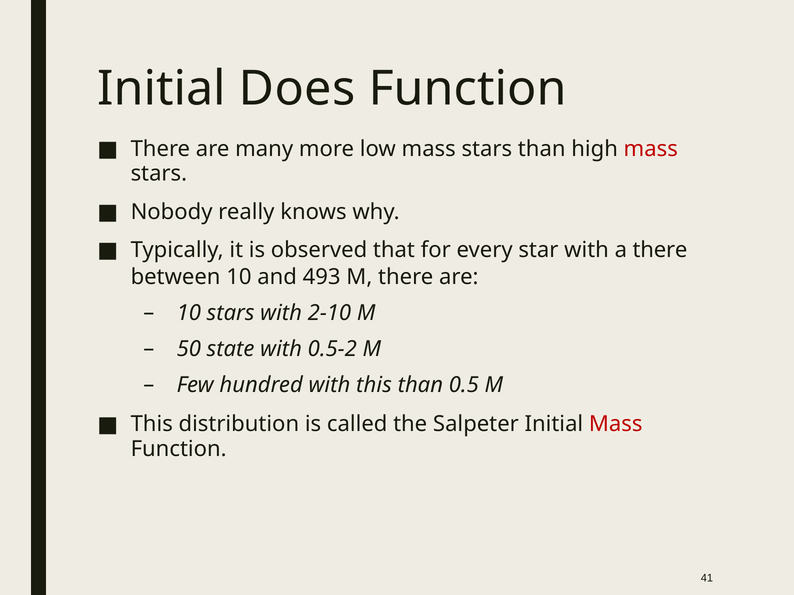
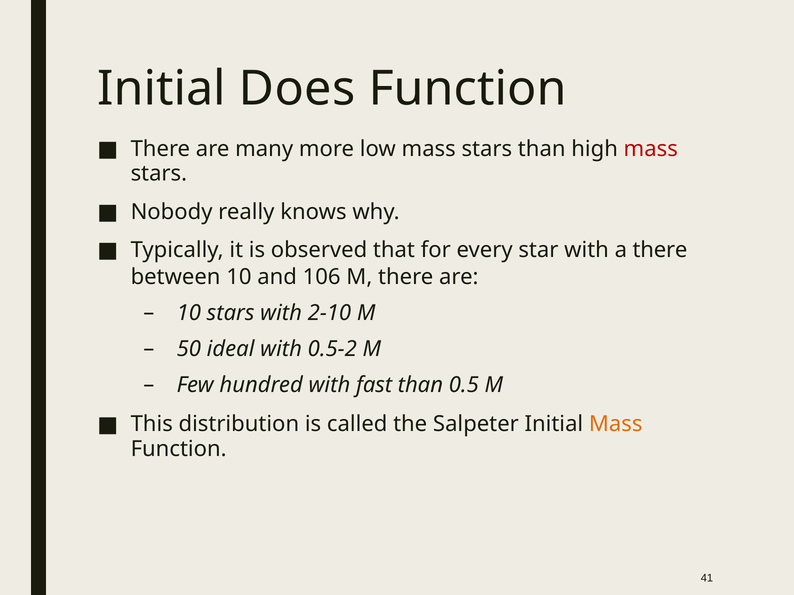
493: 493 -> 106 (322, 277)
state: state -> ideal (231, 349)
with this: this -> fast (374, 385)
Mass colour: red -> orange (616, 425)
